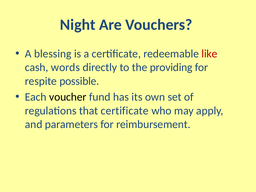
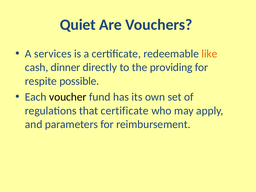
Night: Night -> Quiet (78, 25)
blessing: blessing -> services (53, 54)
like colour: red -> orange (209, 54)
words: words -> dinner (66, 67)
